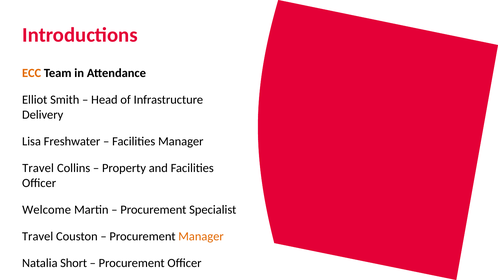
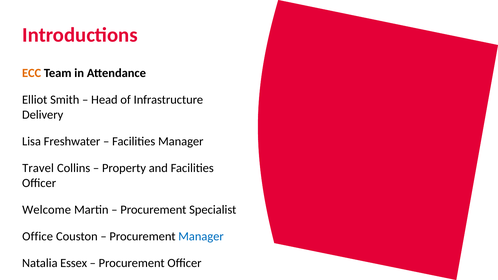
Travel: Travel -> Office (38, 236)
Manager colour: orange -> blue (201, 236)
Short: Short -> Essex (74, 263)
